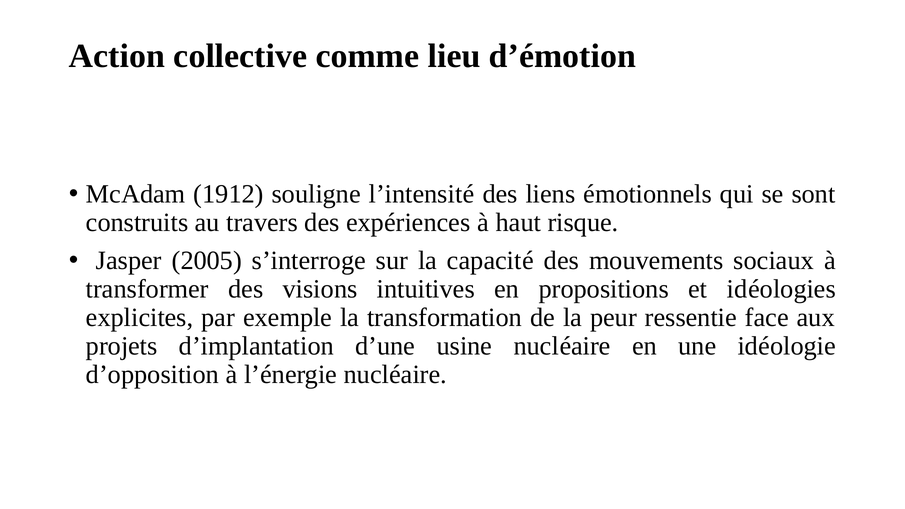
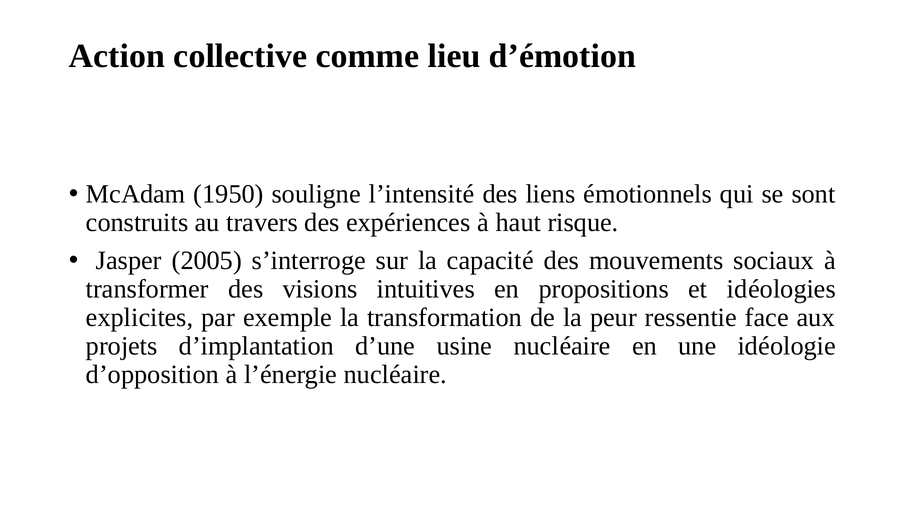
1912: 1912 -> 1950 (229, 194)
